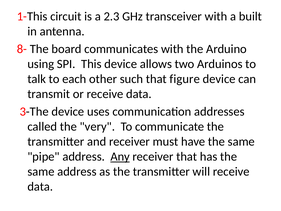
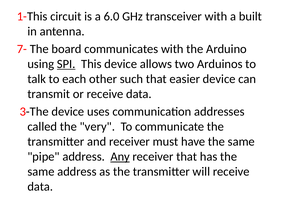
2.3: 2.3 -> 6.0 (112, 16)
8-: 8- -> 7- (22, 49)
SPI underline: none -> present (66, 64)
figure: figure -> easier (185, 79)
